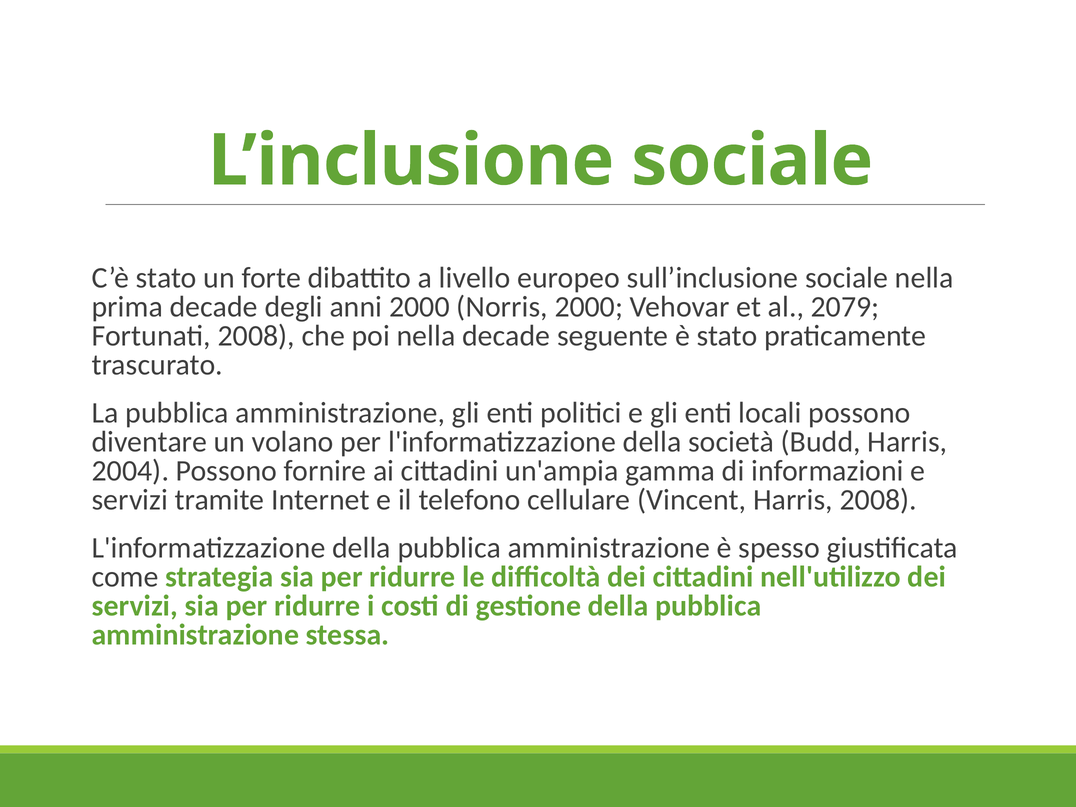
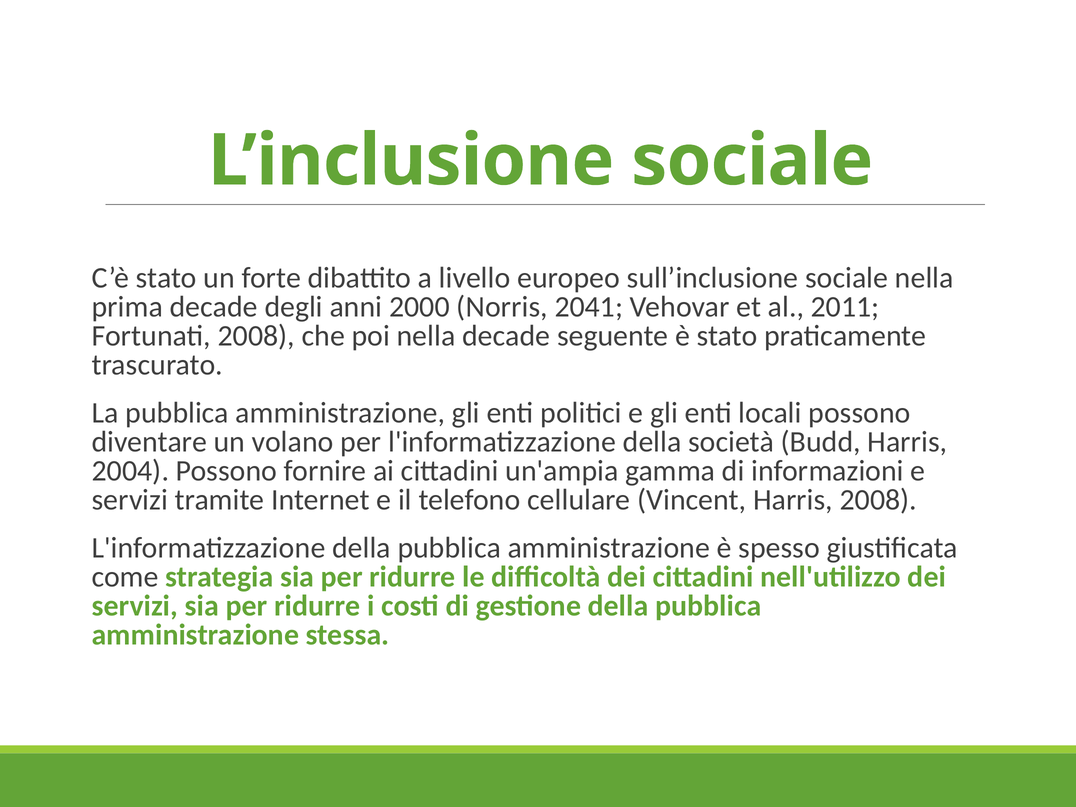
Norris 2000: 2000 -> 2041 (589, 307)
2079: 2079 -> 2011 (845, 307)
